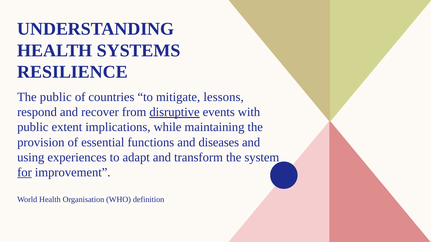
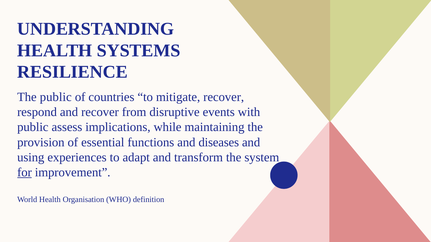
mitigate lessons: lessons -> recover (224, 97)
disruptive underline: present -> none (175, 112)
extent: extent -> assess (67, 127)
